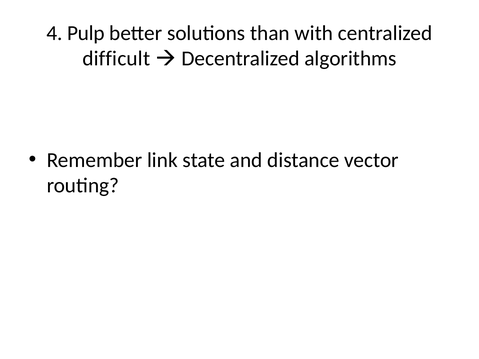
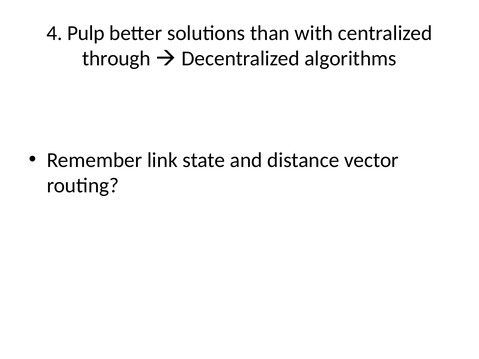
difficult: difficult -> through (116, 59)
